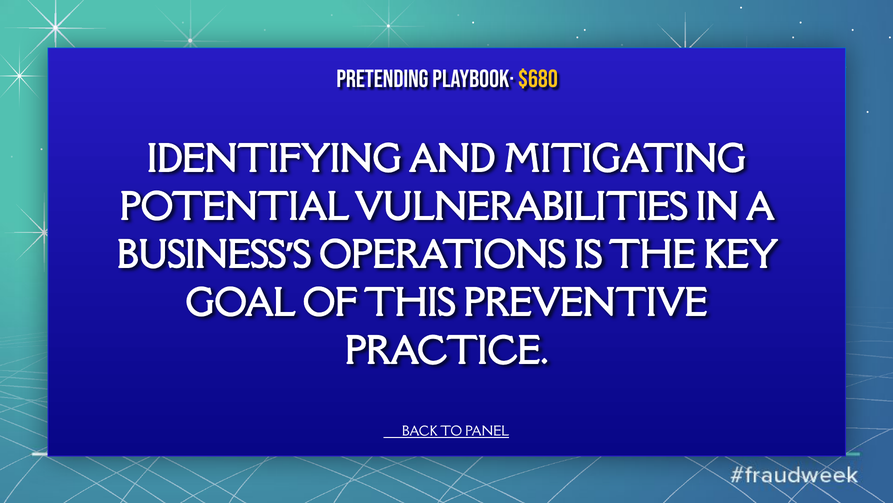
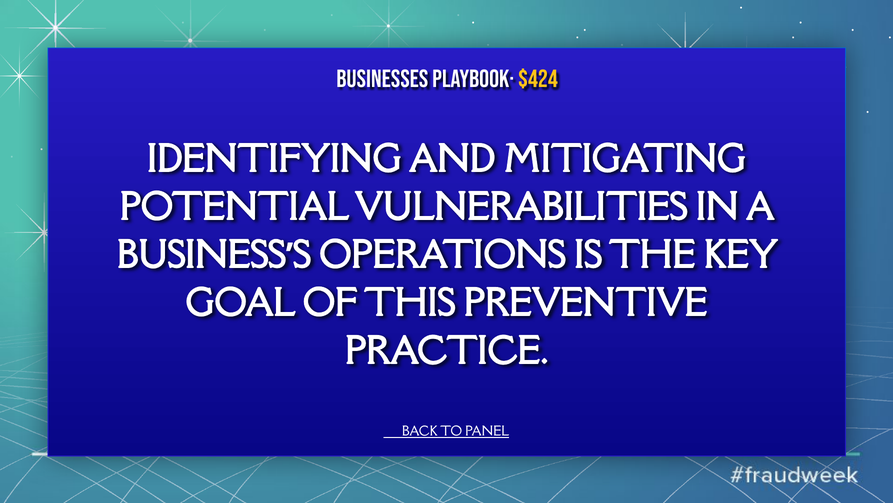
PRETENDING: PRETENDING -> BUSINESSES (382, 79)
$680: $680 -> $424 (538, 79)
